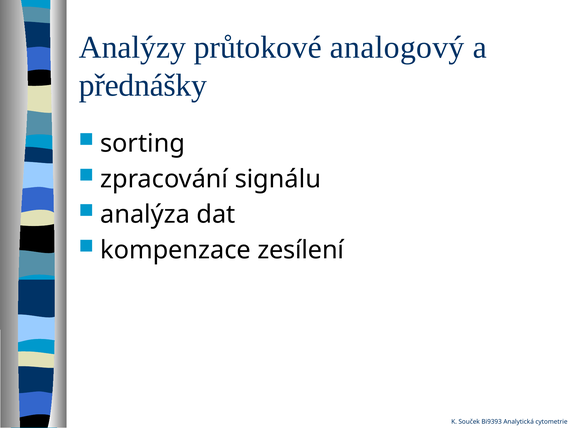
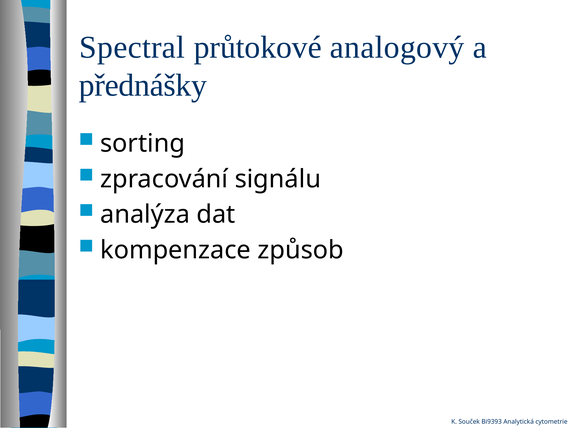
Analýzy: Analýzy -> Spectral (132, 47)
zesílení: zesílení -> způsob (301, 250)
